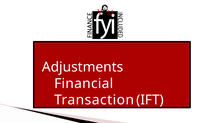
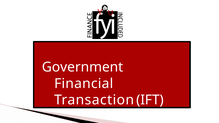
Adjustments: Adjustments -> Government (83, 67)
